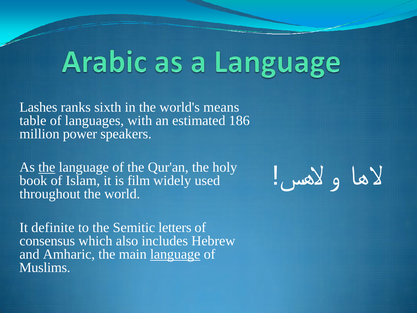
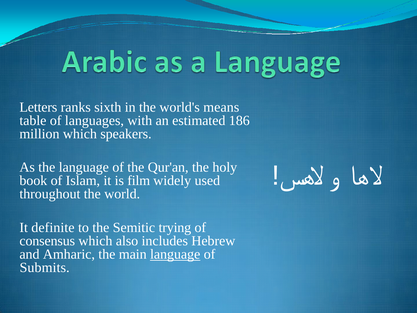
Lashes: Lashes -> Letters (38, 107)
million power: power -> which (80, 134)
the underline: present -> none (47, 167)
letters: letters -> trying (175, 227)
Muslims: Muslims -> Submits (45, 267)
